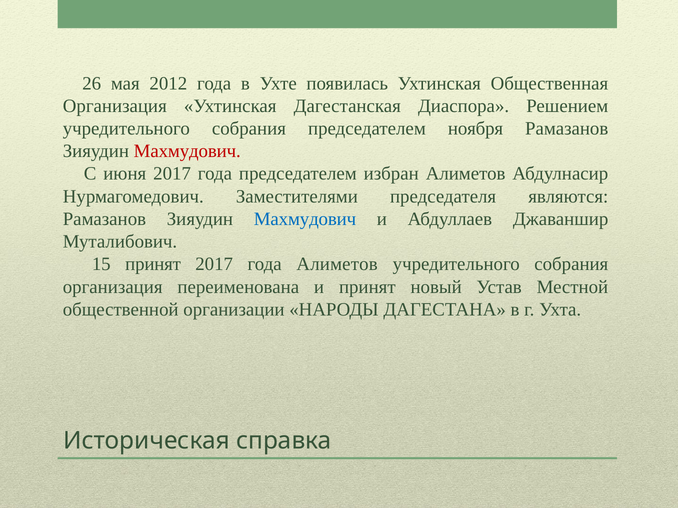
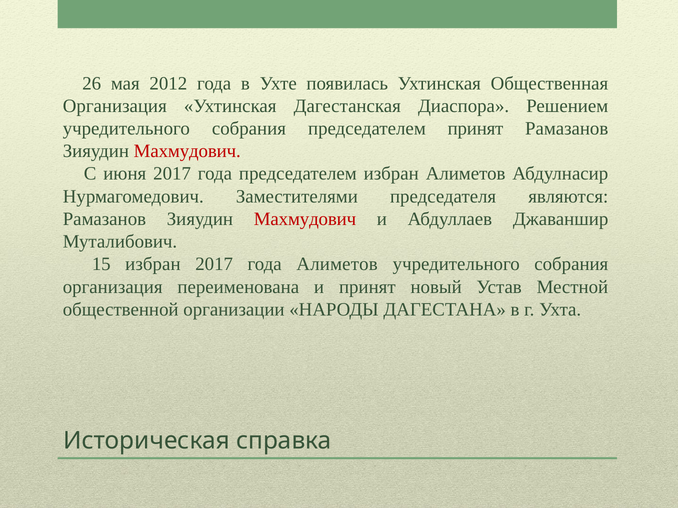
председателем ноября: ноября -> принят (476, 129)
Махмудович colour: blue -> red (305, 219)
15 принят: принят -> избран (153, 264)
